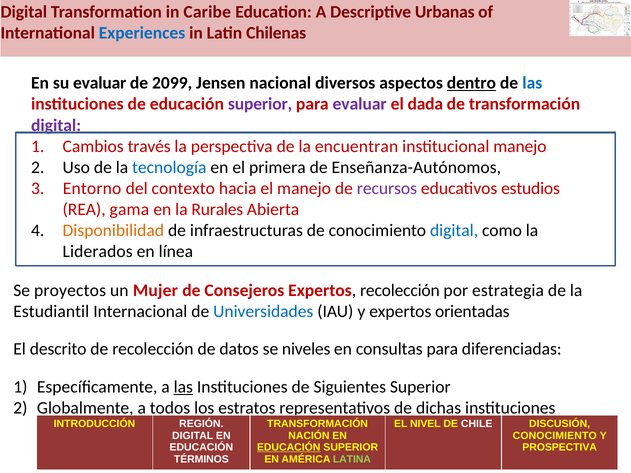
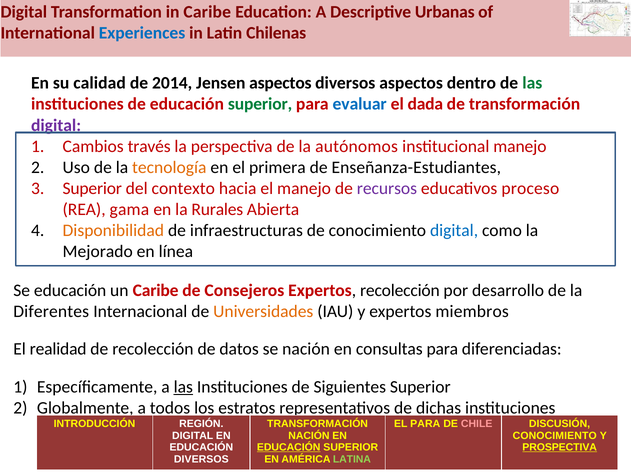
su evaluar: evaluar -> calidad (100, 83)
2099: 2099 -> 2014 (172, 83)
Jensen nacional: nacional -> aspectos (280, 83)
dentro underline: present -> none (471, 83)
las colour: blue -> green (532, 83)
superior colour: purple -> green (260, 104)
evaluar colour: purple -> blue (360, 104)
encuentran: encuentran -> autónomos (357, 146)
tecnología colour: blue -> orange (169, 167)
Enseñanza-Autónomos: Enseñanza-Autónomos -> Enseñanza-Estudiantes (416, 167)
Entorno: Entorno -> Superior (92, 188)
estudios: estudios -> proceso (530, 188)
Liderados: Liderados -> Mejorado (98, 252)
Se proyectos: proyectos -> educación (70, 290)
un Mujer: Mujer -> Caribe (156, 290)
estrategia: estrategia -> desarrollo (508, 290)
Estudiantil: Estudiantil -> Diferentes (51, 311)
Universidades colour: blue -> orange (263, 311)
orientadas: orientadas -> miembros (472, 311)
descrito: descrito -> realidad (58, 349)
se niveles: niveles -> nación (306, 349)
EL NIVEL: NIVEL -> PARA (425, 424)
CHILE colour: white -> pink (477, 424)
PROSPECTIVA underline: none -> present (560, 448)
TÉRMINOS: TÉRMINOS -> DIVERSOS (201, 459)
